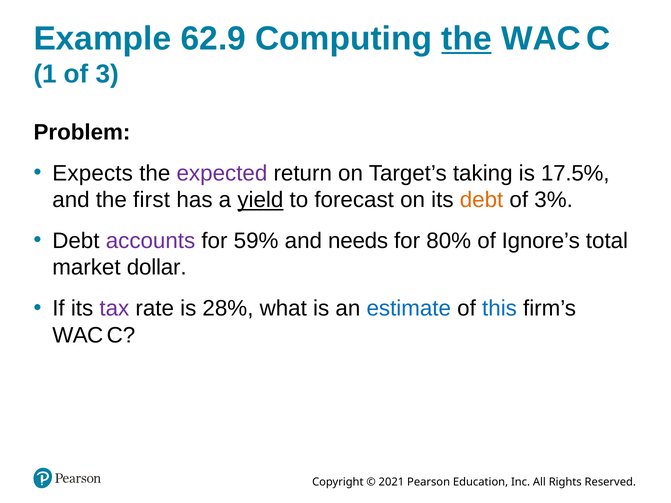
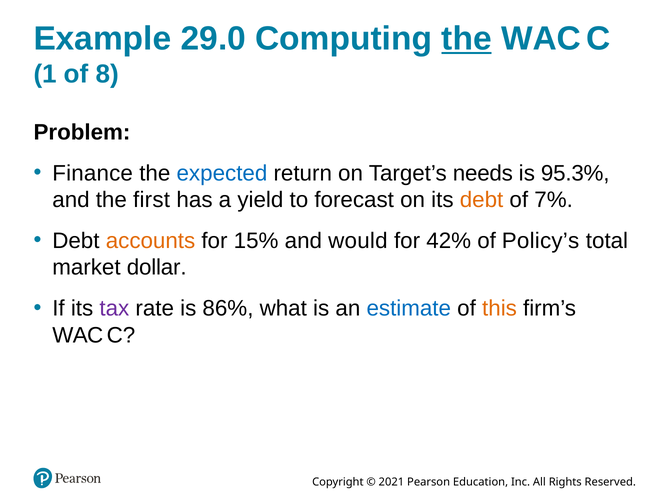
62.9: 62.9 -> 29.0 (213, 39)
3: 3 -> 8 (107, 74)
Expects: Expects -> Finance (93, 173)
expected colour: purple -> blue (222, 173)
taking: taking -> needs (483, 173)
17.5%: 17.5% -> 95.3% (575, 173)
yield underline: present -> none (260, 200)
3%: 3% -> 7% (554, 200)
accounts colour: purple -> orange (150, 241)
59%: 59% -> 15% (256, 241)
needs: needs -> would (358, 241)
80%: 80% -> 42% (449, 241)
Ignore’s: Ignore’s -> Policy’s (541, 241)
28%: 28% -> 86% (228, 309)
this colour: blue -> orange (500, 309)
